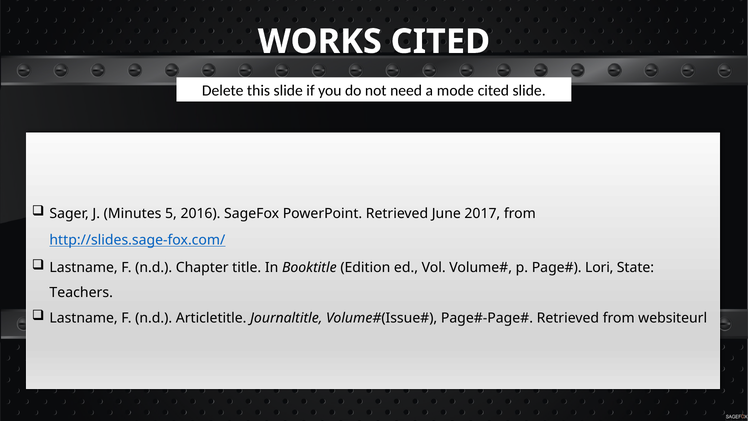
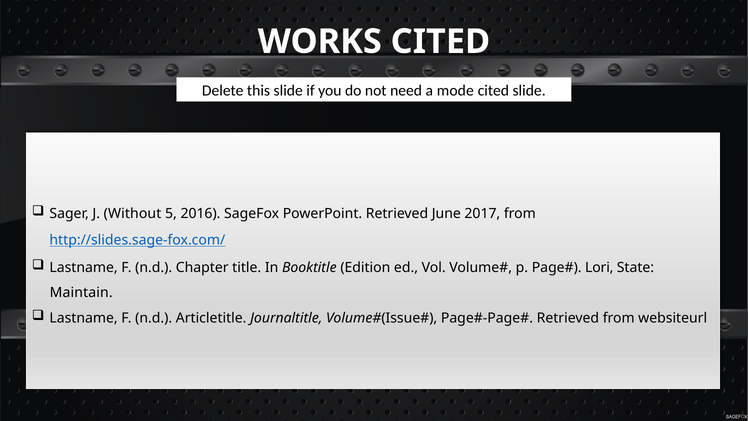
Minutes: Minutes -> Without (133, 213)
Teachers: Teachers -> Maintain (81, 293)
